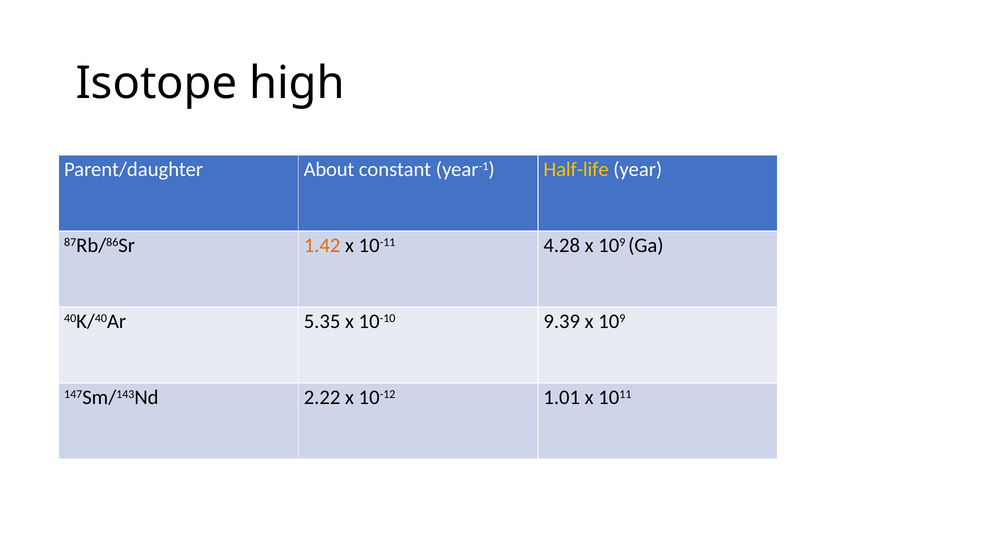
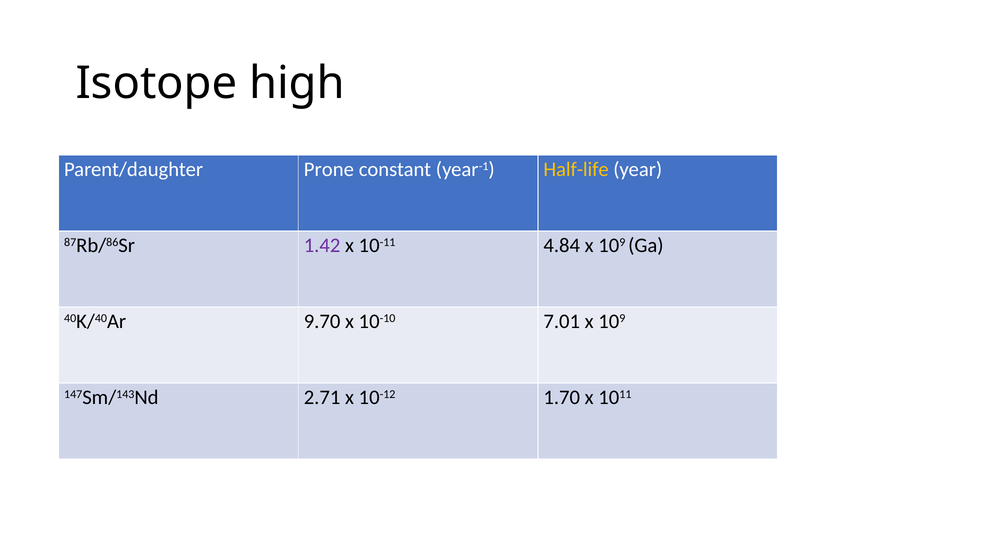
About: About -> Prone (329, 170)
1.42 colour: orange -> purple (322, 246)
4.28: 4.28 -> 4.84 (562, 246)
5.35: 5.35 -> 9.70 (322, 322)
9.39: 9.39 -> 7.01 (562, 322)
2.22: 2.22 -> 2.71 (322, 398)
1.01: 1.01 -> 1.70 (562, 398)
